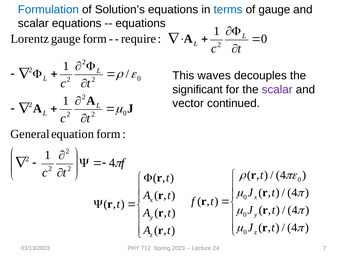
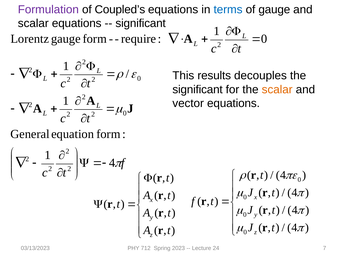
Formulation colour: blue -> purple (48, 9)
Solution’s: Solution’s -> Coupled’s (120, 9)
equations: equations -> significant (141, 23)
waves: waves -> results (214, 76)
scalar colour: purple -> orange (277, 90)
vector continued: continued -> equations (233, 103)
